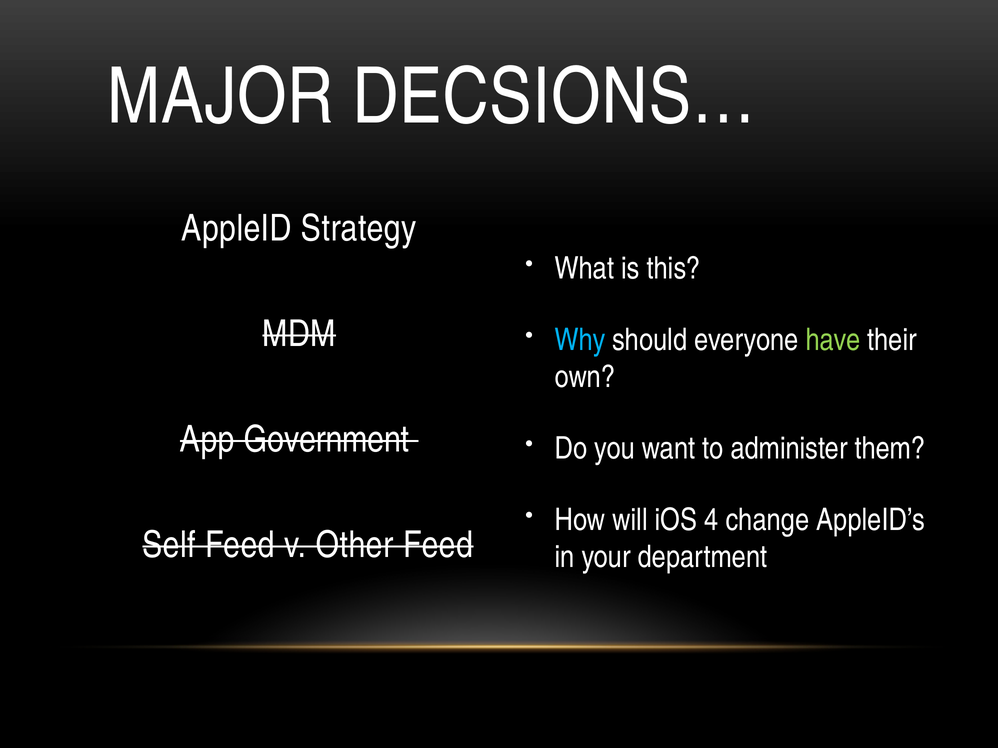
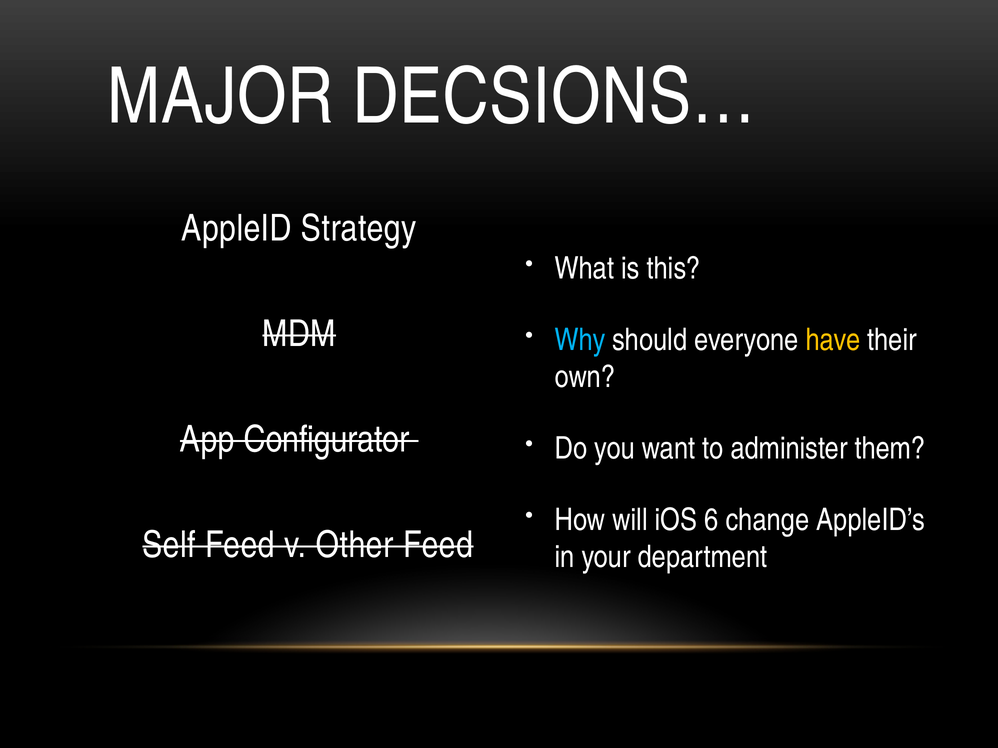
have colour: light green -> yellow (833, 340)
Government: Government -> Configurator (327, 440)
4: 4 -> 6 (711, 520)
